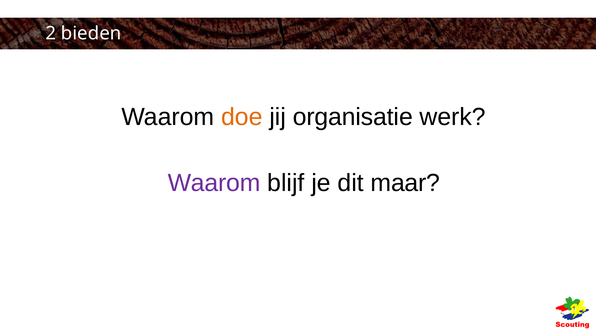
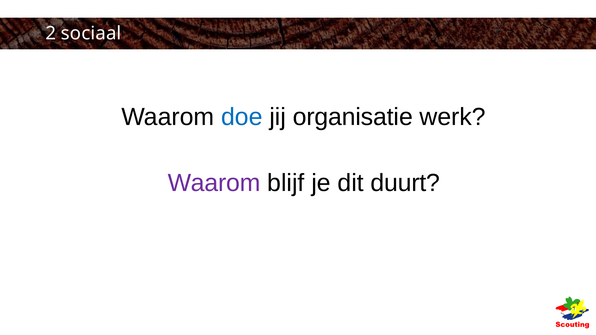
bieden: bieden -> sociaal (91, 33)
doe colour: orange -> blue (242, 117)
maar: maar -> duurt (405, 183)
